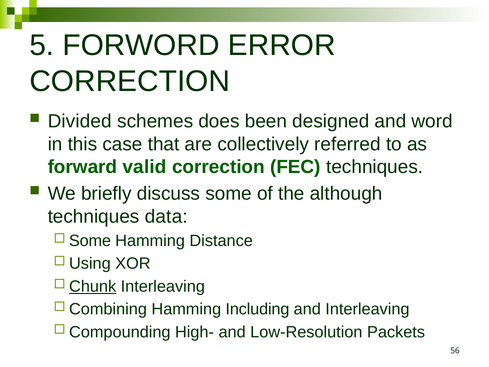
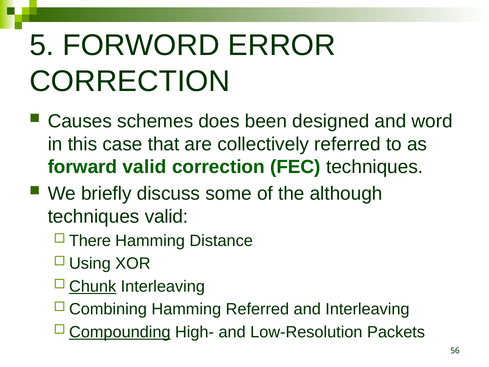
Divided: Divided -> Causes (80, 121)
techniques data: data -> valid (166, 216)
Some: Some -> There (90, 241)
Hamming Including: Including -> Referred (257, 309)
Compounding underline: none -> present (120, 332)
